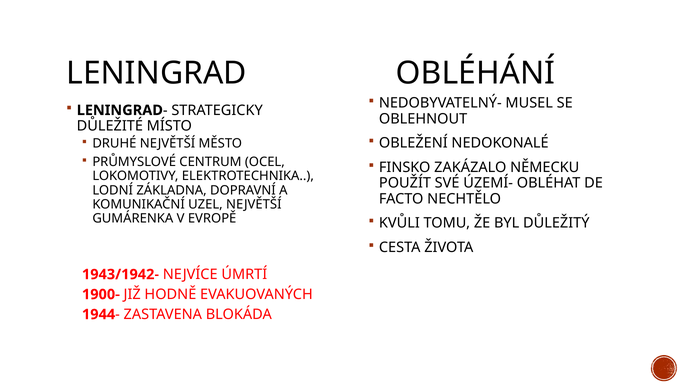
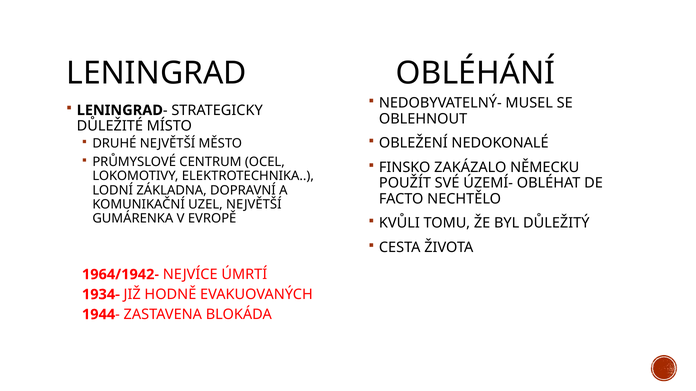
1943/1942-: 1943/1942- -> 1964/1942- (121, 275)
1900-: 1900- -> 1934- (101, 295)
